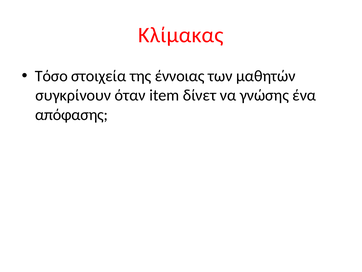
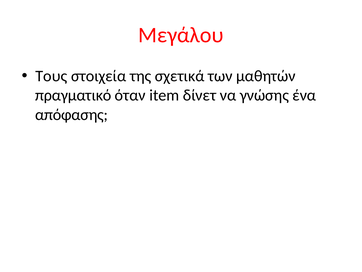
Κλίμακας: Κλίμακας -> Μεγάλου (181, 35)
Τόσο: Τόσο -> Τους (51, 76)
έννοιας: έννοιας -> σχετικά (180, 76)
συγκρίνουν: συγκρίνουν -> πραγματικό (73, 95)
